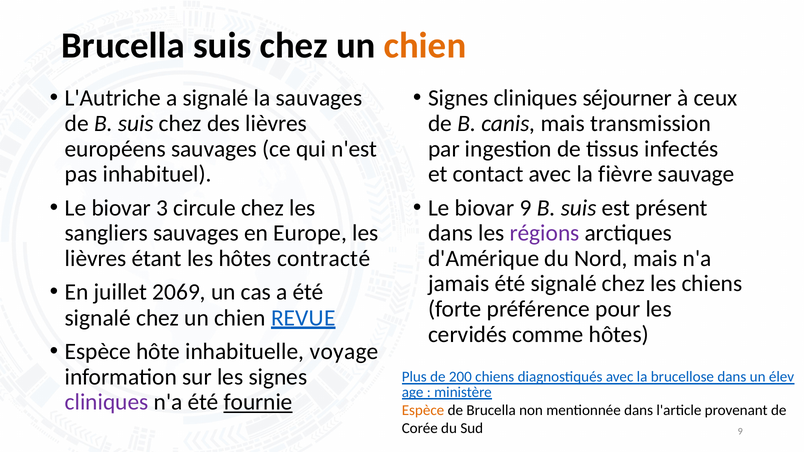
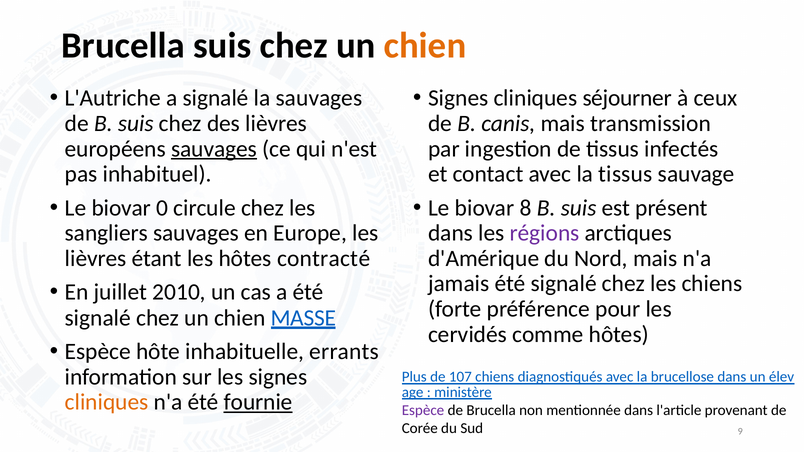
sauvages underline: none -> present (214, 149)
la fièvre: fièvre -> tissus (625, 174)
3: 3 -> 0 (162, 208)
biovar 9: 9 -> 8 (526, 208)
2069: 2069 -> 2010 (179, 292)
REVUE: REVUE -> MASSE (303, 318)
voyage: voyage -> errants (344, 352)
200: 200 -> 107 (460, 377)
cliniques colour: purple -> orange (107, 402)
Espèce colour: orange -> purple (423, 411)
